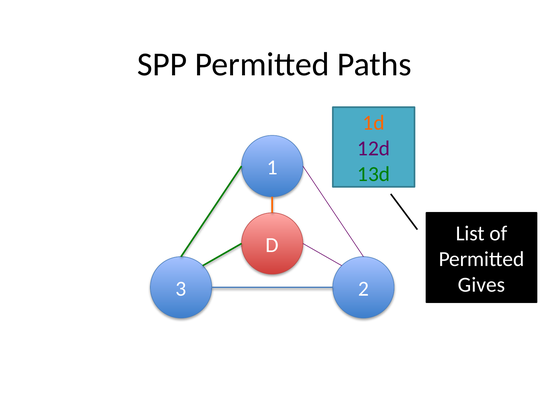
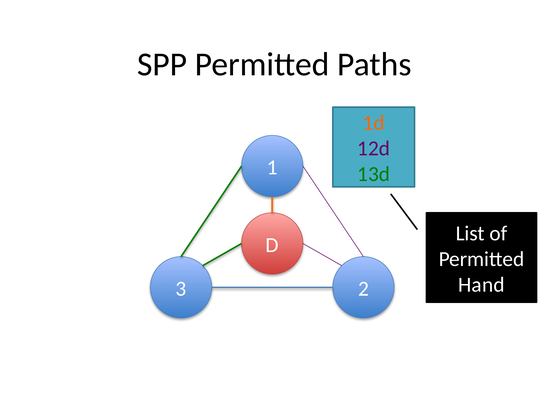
Gives: Gives -> Hand (481, 285)
